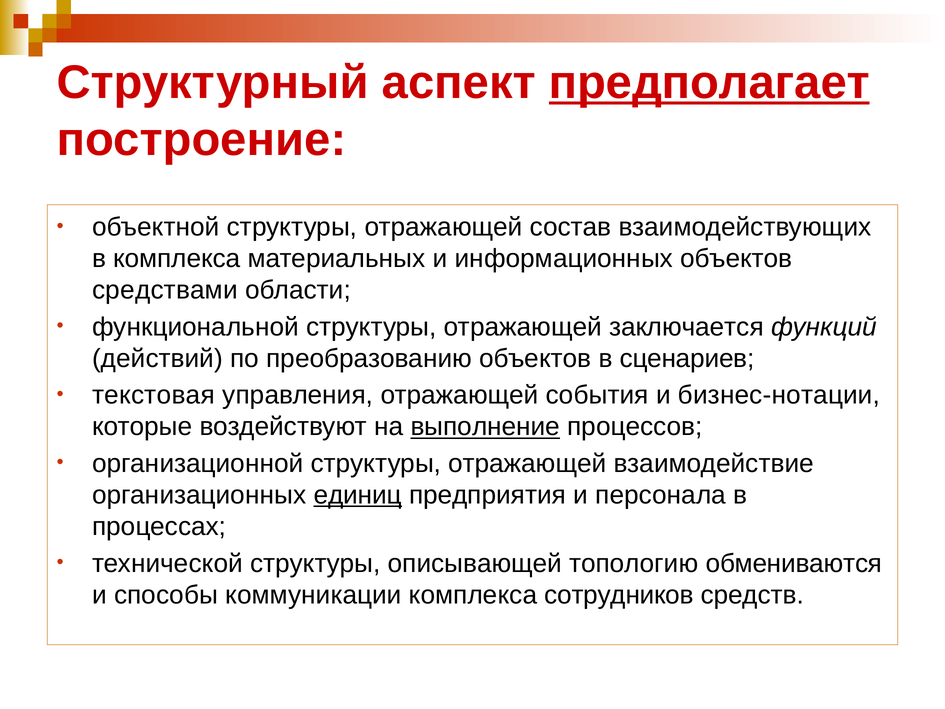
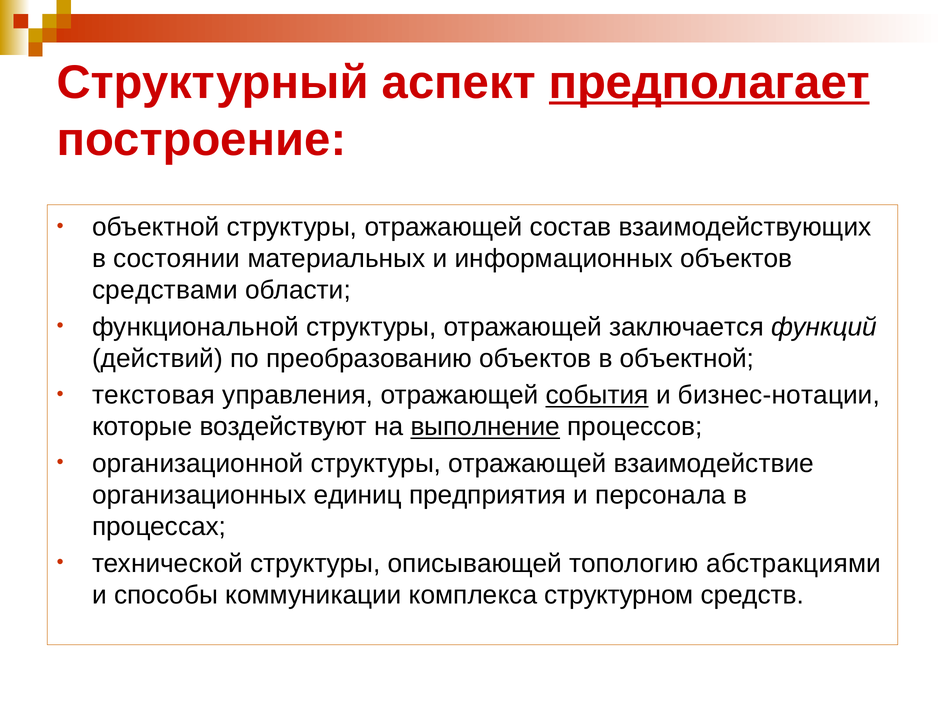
в комплекса: комплекса -> состоянии (177, 259)
в сценариев: сценариев -> объектной (687, 358)
события underline: none -> present (597, 395)
единиц underline: present -> none (358, 495)
обмениваются: обмениваются -> абстракциями (794, 563)
сотрудников: сотрудников -> структурном (619, 595)
